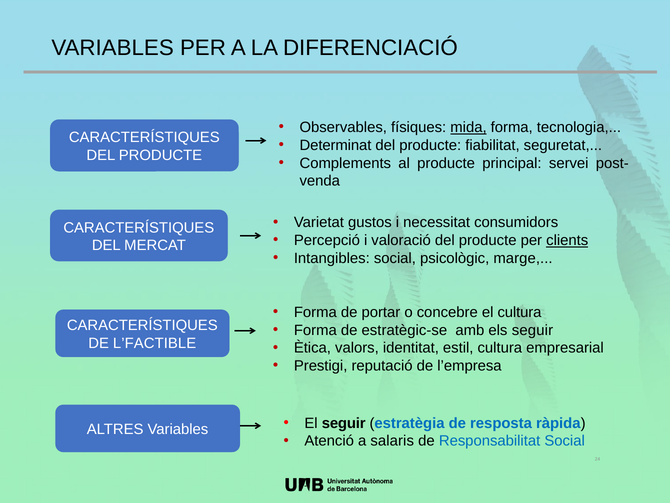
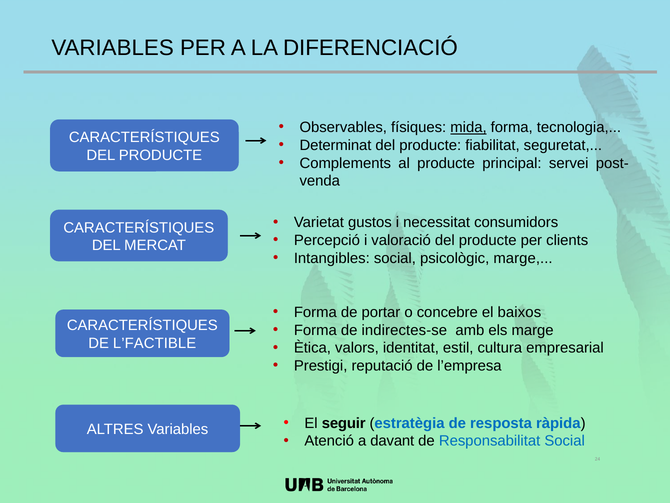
clients underline: present -> none (567, 240)
el cultura: cultura -> baixos (519, 312)
estratègic-se: estratègic-se -> indirectes-se (404, 330)
els seguir: seguir -> marge (533, 330)
salaris: salaris -> davant (392, 441)
